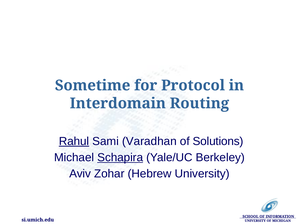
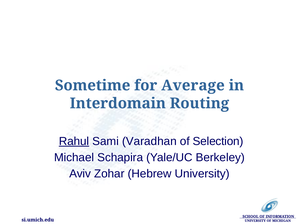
Protocol: Protocol -> Average (193, 86)
Solutions: Solutions -> Selection (218, 141)
Schapira underline: present -> none (120, 158)
